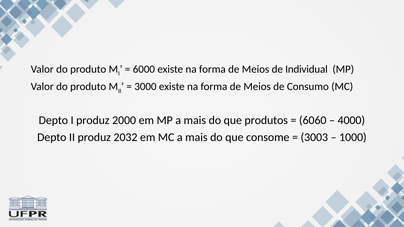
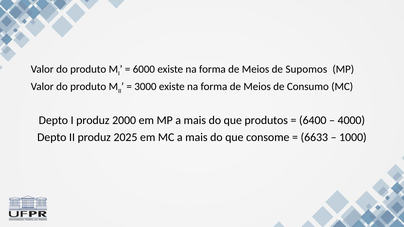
Individual: Individual -> Supomos (306, 69)
6060: 6060 -> 6400 (313, 121)
2032: 2032 -> 2025 (125, 137)
3003: 3003 -> 6633 (314, 137)
